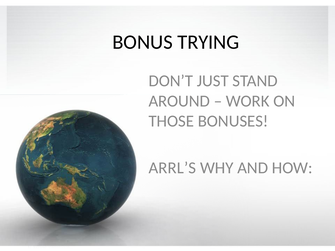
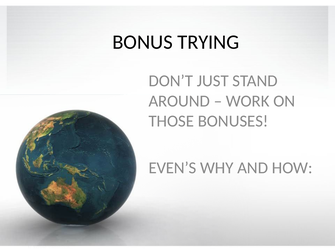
ARRL’S: ARRL’S -> EVEN’S (172, 168)
